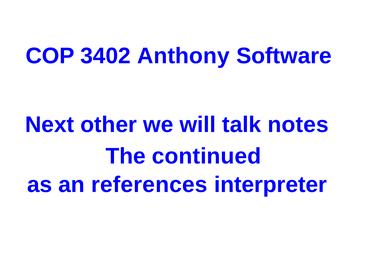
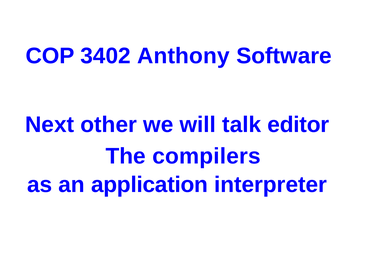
notes: notes -> editor (298, 125)
continued: continued -> compilers (207, 157)
references: references -> application (150, 185)
